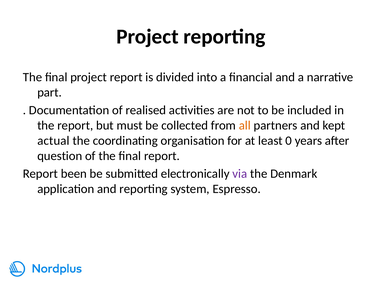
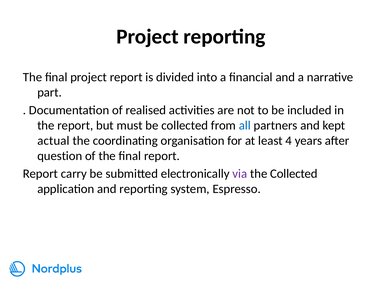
all colour: orange -> blue (245, 126)
0: 0 -> 4 (289, 141)
been: been -> carry (74, 174)
the Denmark: Denmark -> Collected (294, 174)
